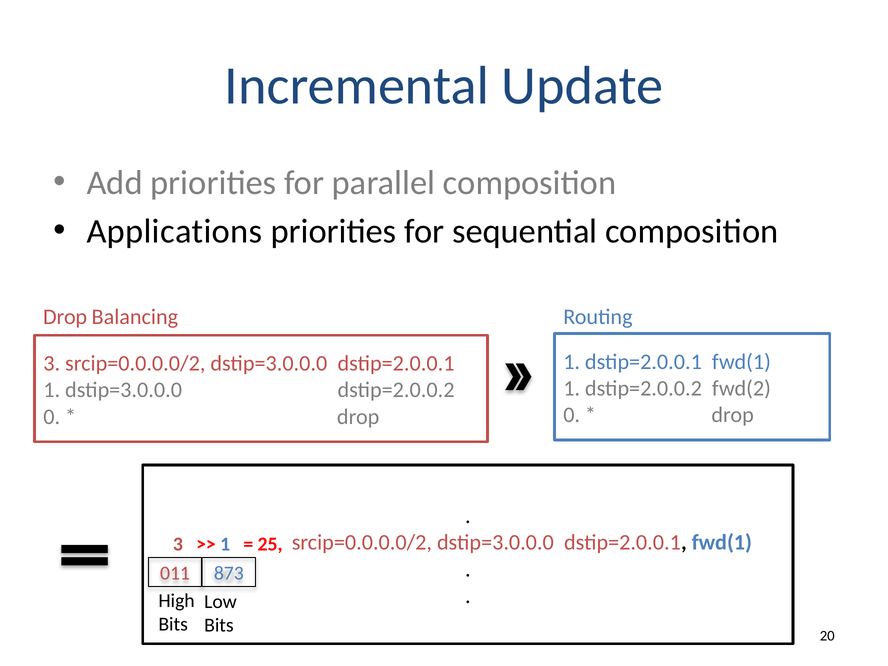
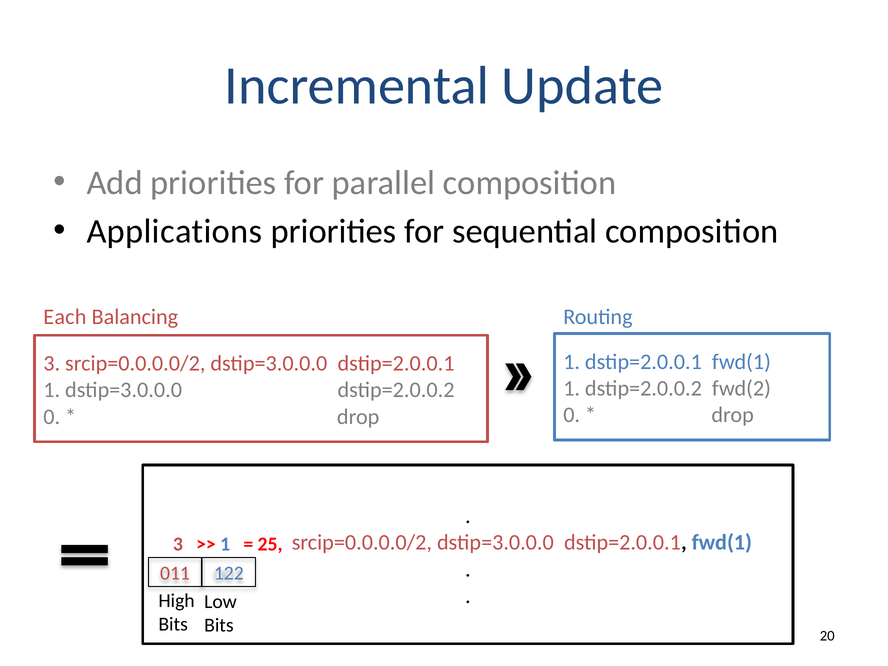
Drop: Drop -> Each (65, 317)
873: 873 -> 122 (229, 573)
